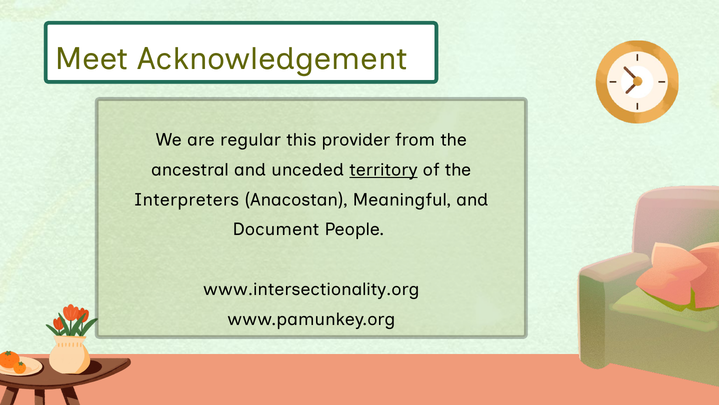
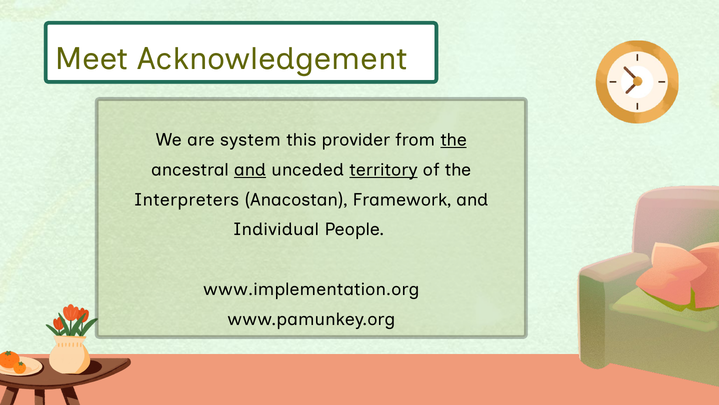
regular: regular -> system (250, 140)
the underline: none -> present (454, 140)
and underline: none -> present (250, 170)
Meaningful: Meaningful -> Framework (402, 199)
Document: Document -> Individual (276, 229)
www.intersectionality.org: www.intersectionality.org -> www.implementation.org (311, 289)
